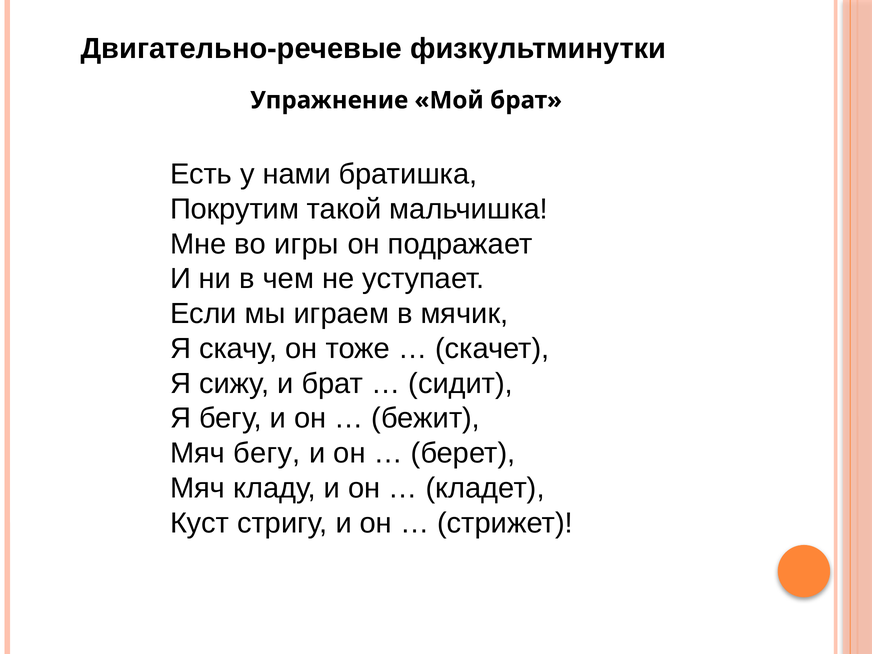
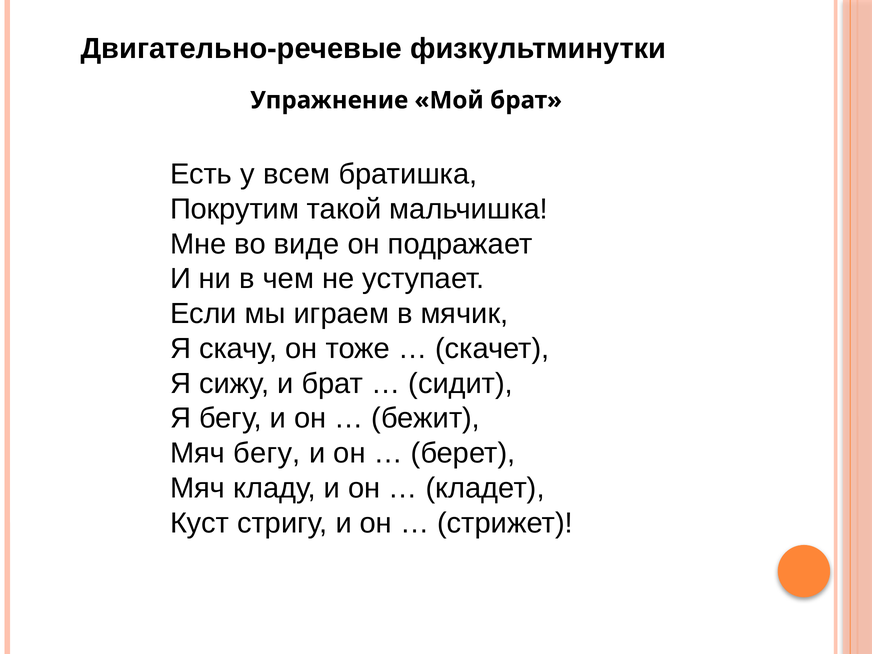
нами: нами -> всем (297, 174)
игры: игры -> виде (307, 244)
